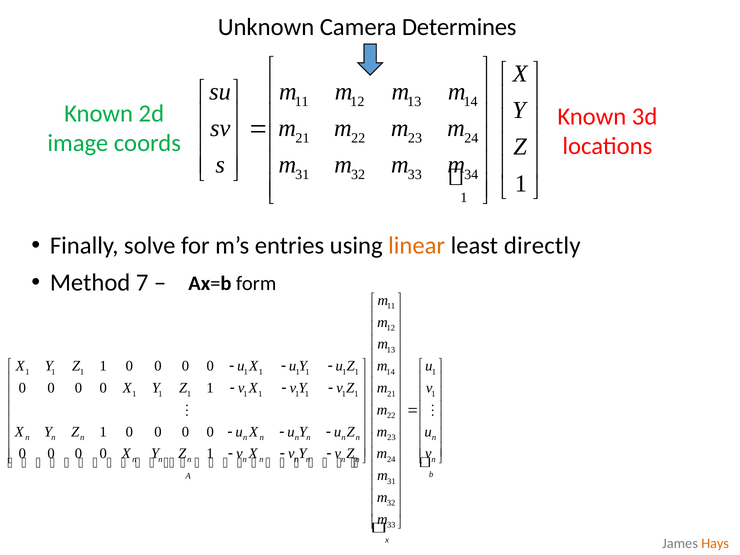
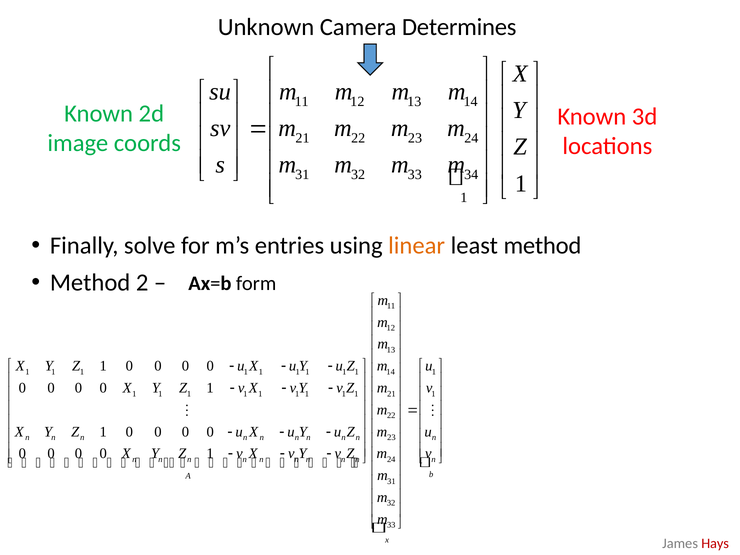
least directly: directly -> method (542, 245)
7: 7 -> 2 (142, 282)
Hays colour: orange -> red (715, 543)
